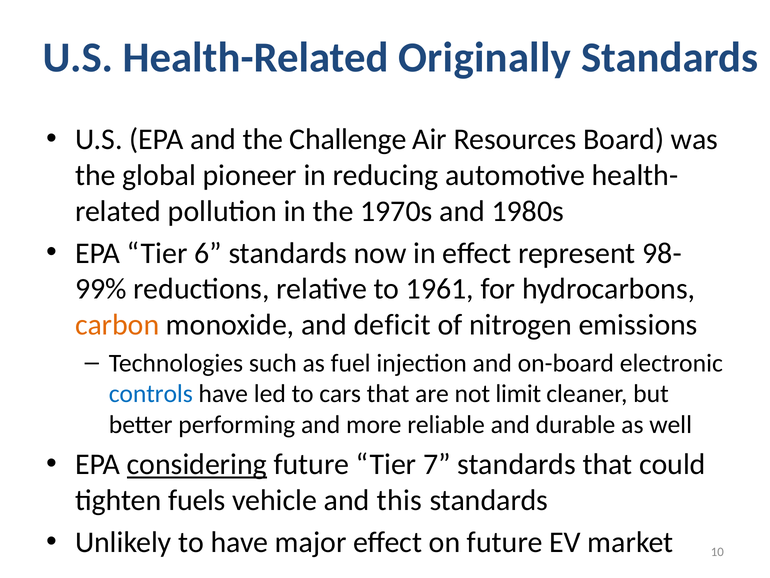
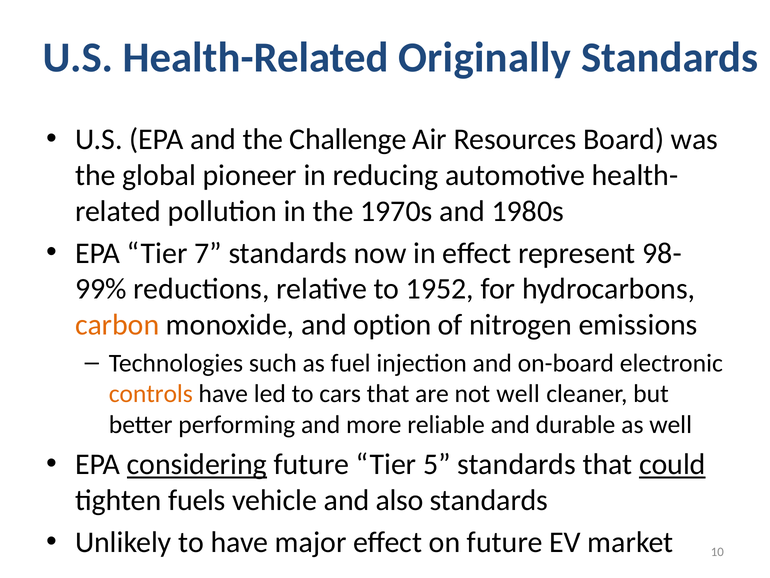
6: 6 -> 7 (208, 253)
1961: 1961 -> 1952 (440, 289)
deficit: deficit -> option (392, 325)
controls colour: blue -> orange (151, 394)
not limit: limit -> well (518, 394)
7: 7 -> 5 (437, 464)
could underline: none -> present (672, 464)
this: this -> also (400, 500)
